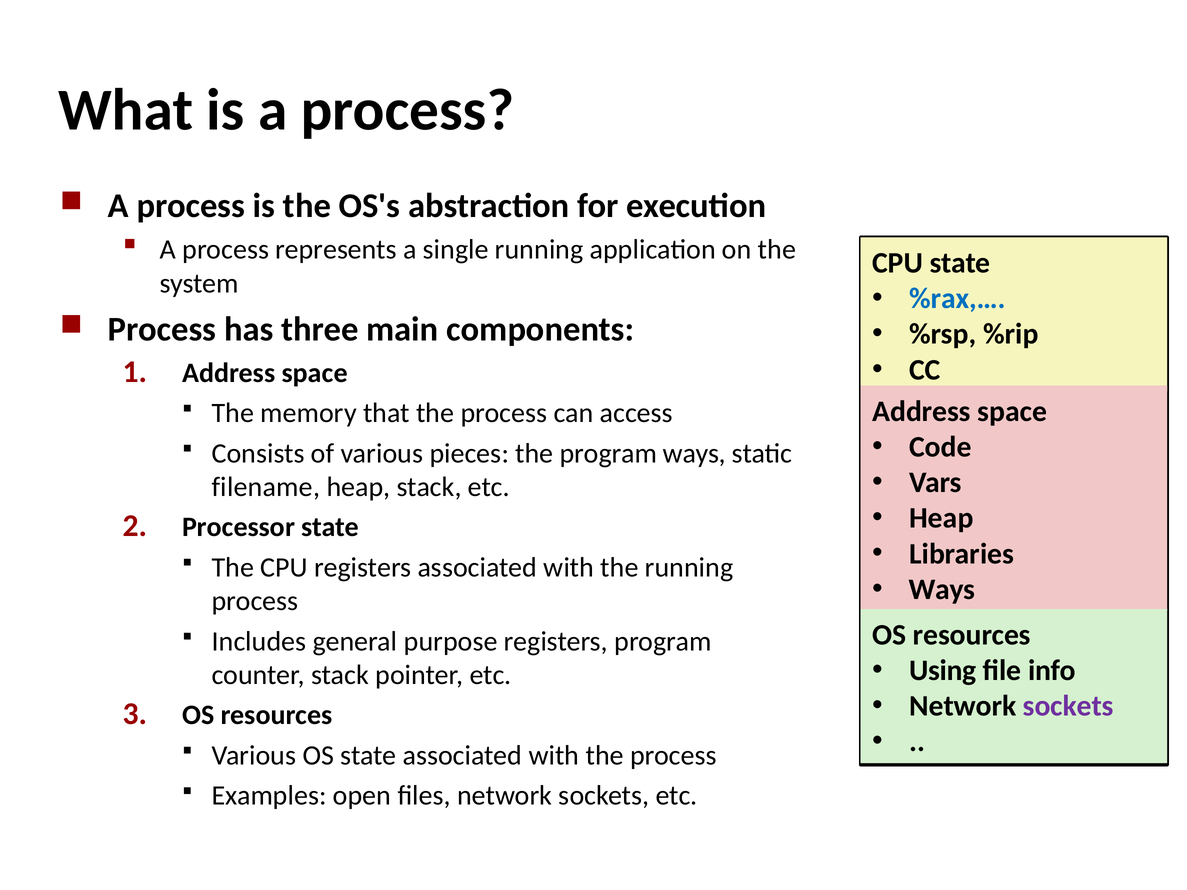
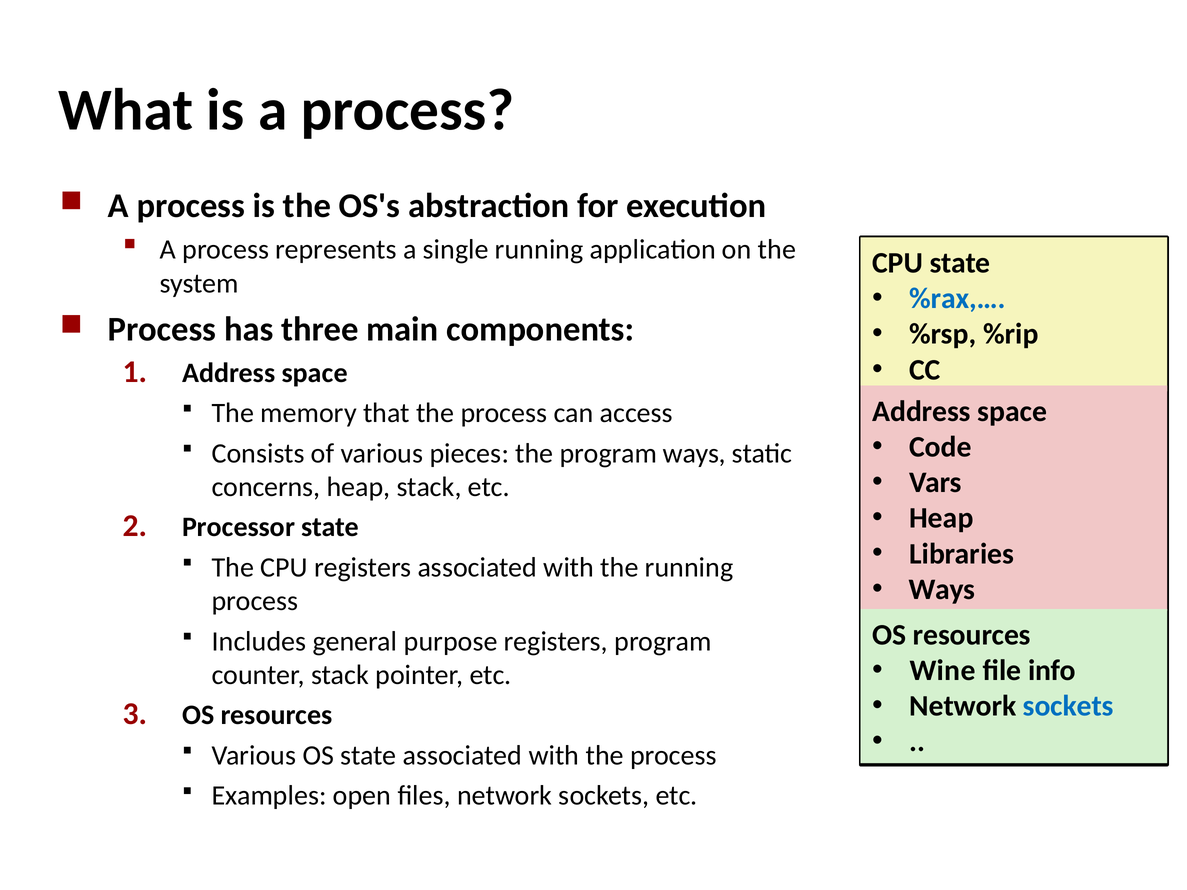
filename: filename -> concerns (266, 487)
Using: Using -> Wine (943, 671)
sockets colour: purple -> blue (1068, 706)
